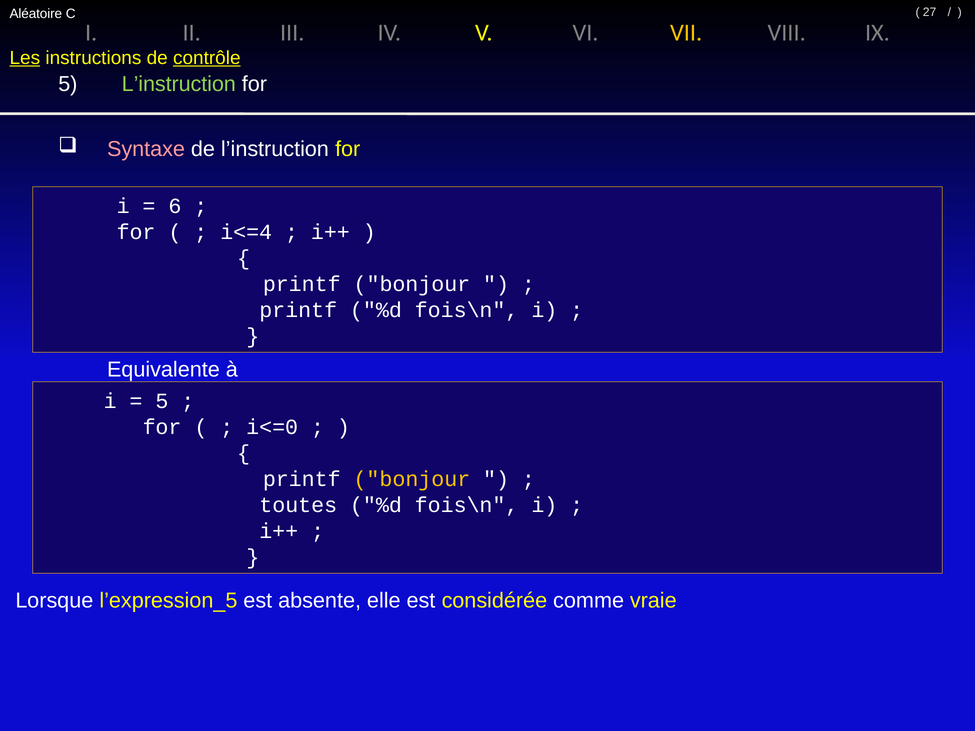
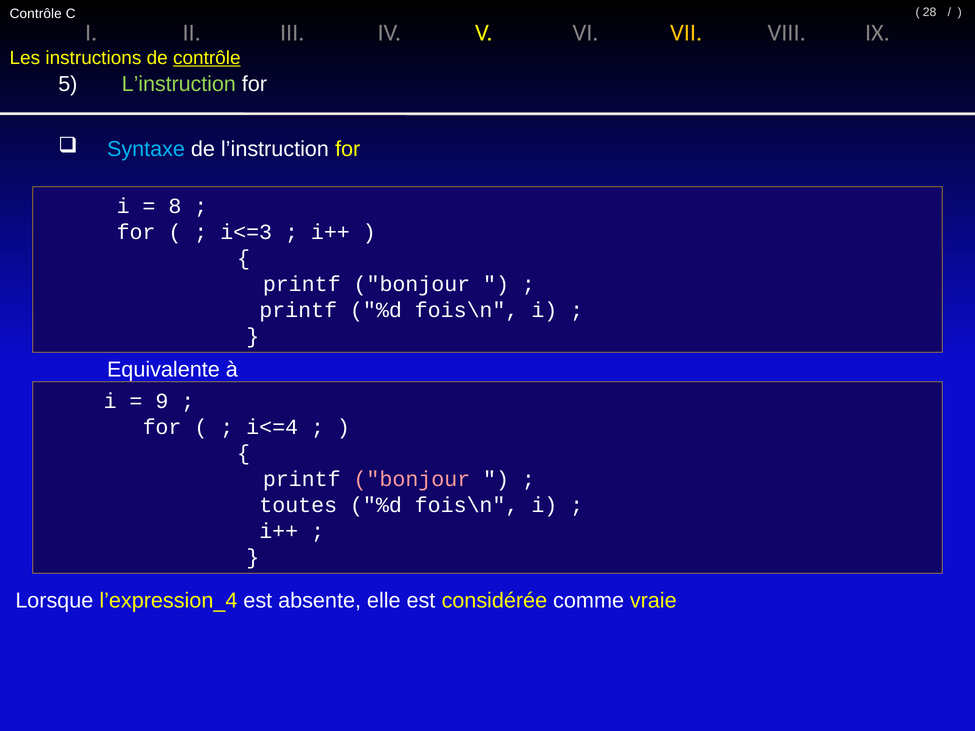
27: 27 -> 28 (930, 12)
Aléatoire: Aléatoire -> Contrôle (36, 14)
Les underline: present -> none (25, 58)
Syntaxe colour: pink -> light blue (146, 149)
6: 6 -> 8 (175, 206)
i<=4: i<=4 -> i<=3 (246, 232)
5: 5 -> 9 (162, 401)
i<=0: i<=0 -> i<=4 (272, 427)
bonjour colour: yellow -> pink (412, 479)
l’expression_5: l’expression_5 -> l’expression_4 (168, 601)
